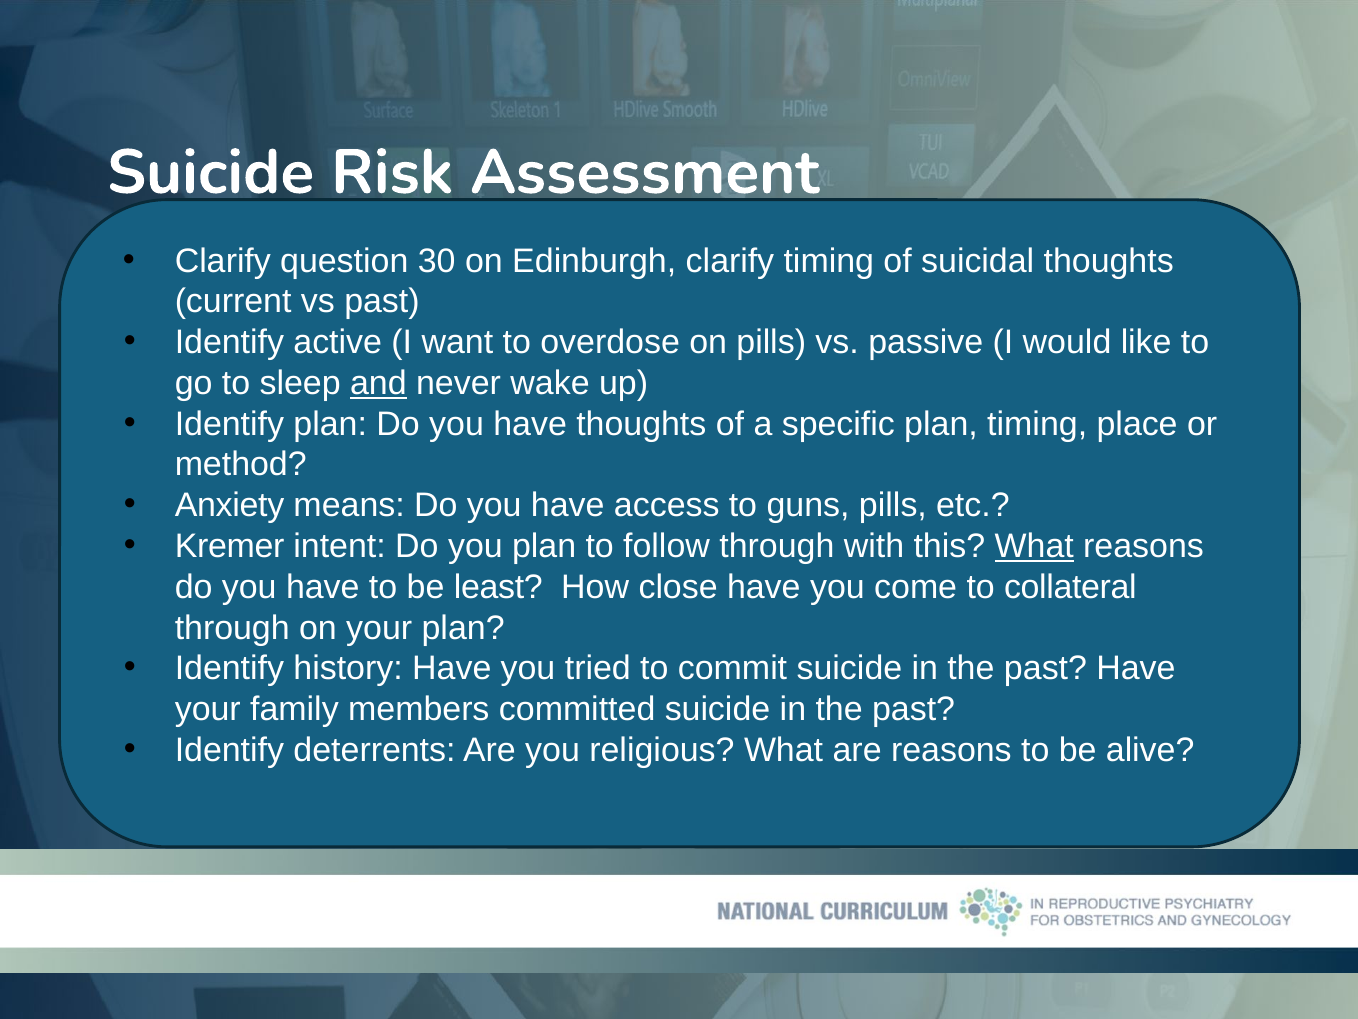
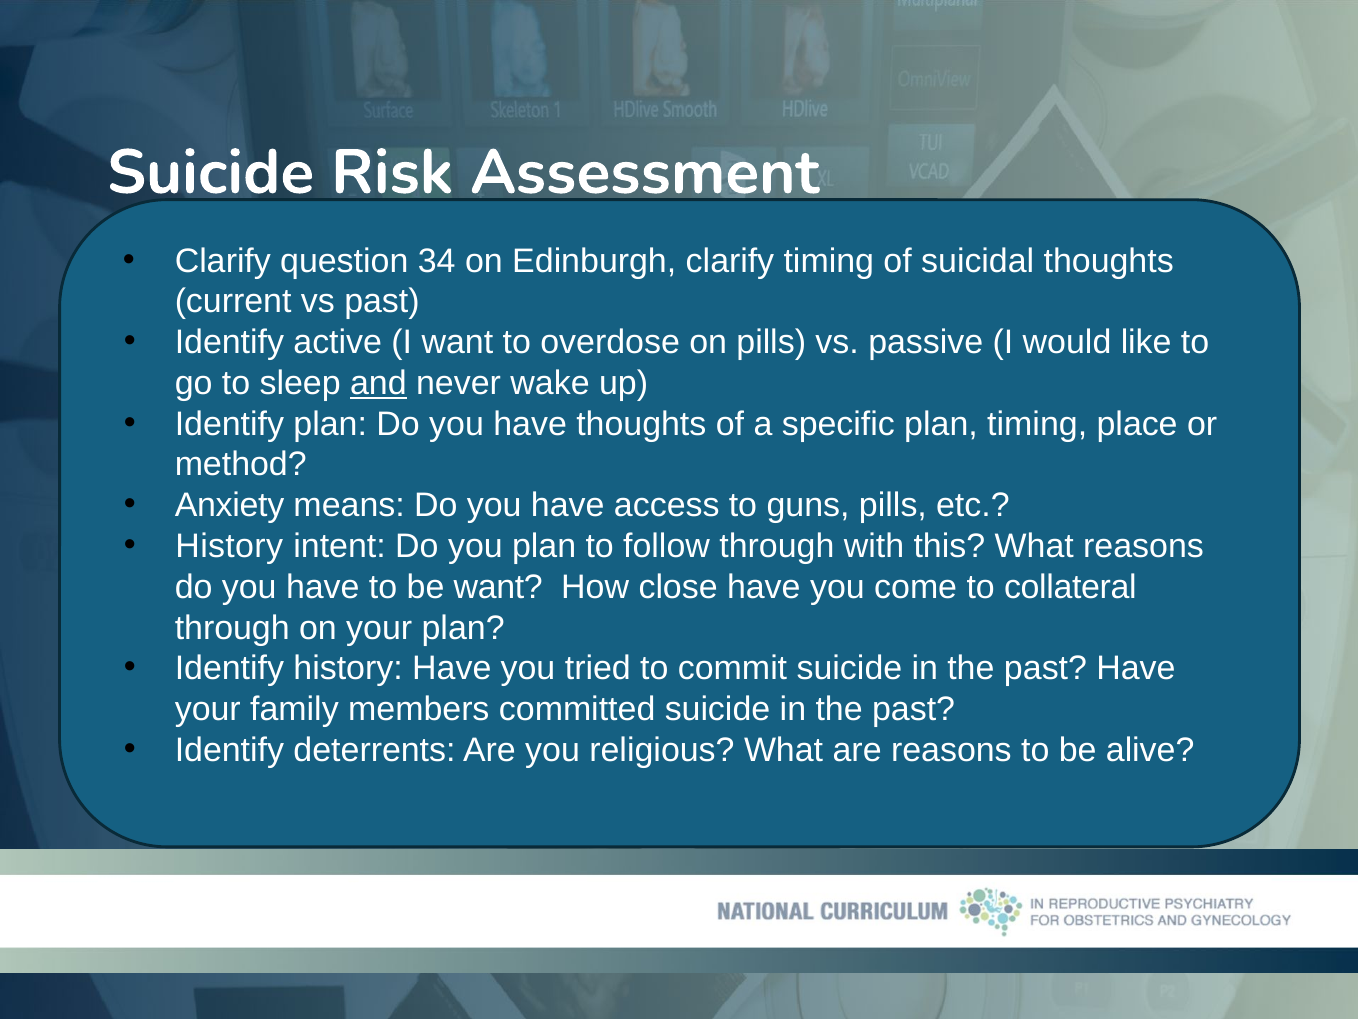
30: 30 -> 34 (437, 261)
Kremer: Kremer -> History (229, 546)
What underline: present -> none (1034, 546)
be least: least -> want (498, 587)
